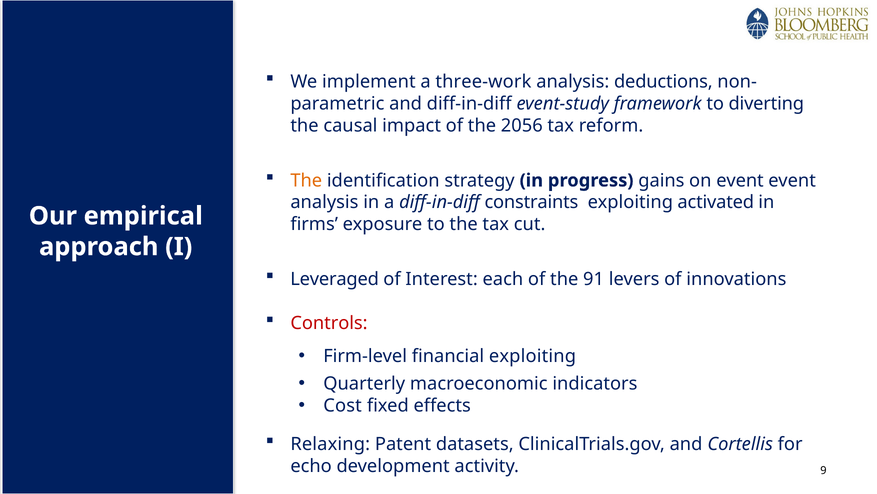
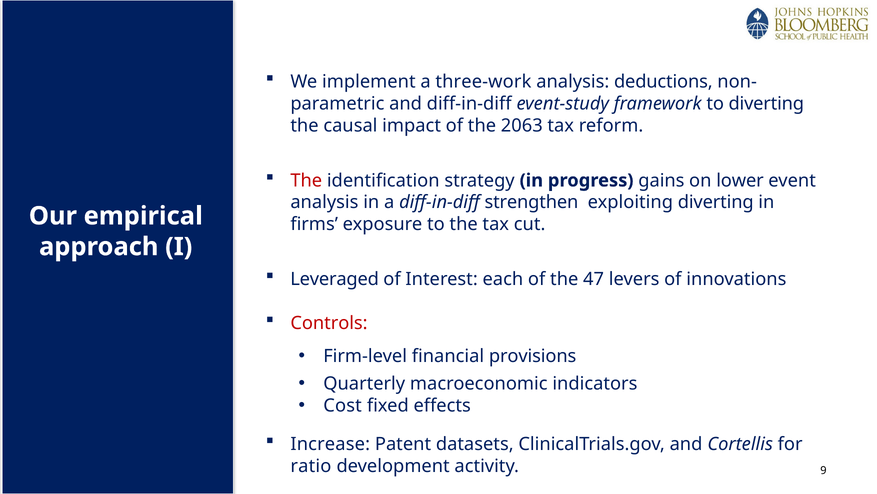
2056: 2056 -> 2063 (522, 125)
The colour: orange -> red (306, 180)
on event: event -> lower (740, 180)
constraints: constraints -> strengthen (531, 202)
exploiting activated: activated -> diverting (716, 202)
91: 91 -> 47 (594, 279)
financial exploiting: exploiting -> provisions (533, 356)
Relaxing: Relaxing -> Increase (330, 443)
echo: echo -> ratio (311, 465)
